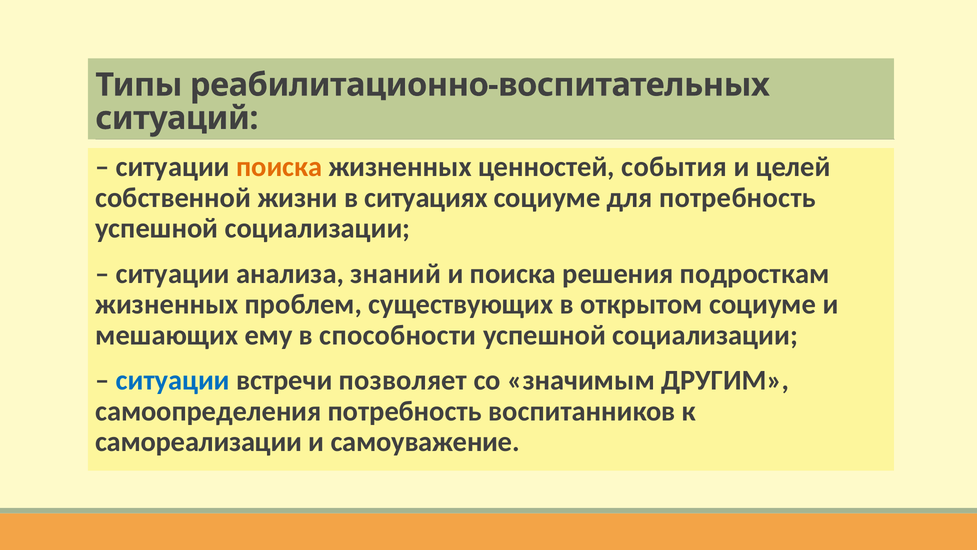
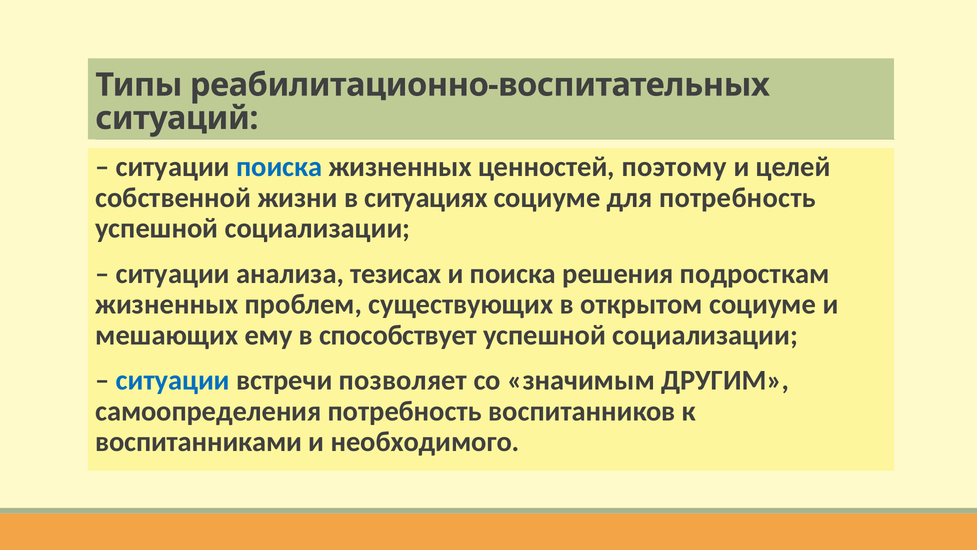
поиска colour: orange -> blue (279, 167)
события: события -> поэтому (674, 167)
знаний: знаний -> тезисах (396, 273)
способности: способности -> способствует (398, 335)
самореализации: самореализации -> воспитанниками (199, 442)
самоуважение: самоуважение -> необходимого (425, 442)
